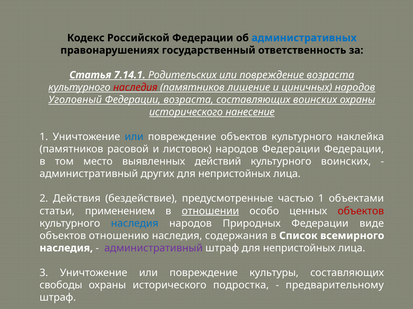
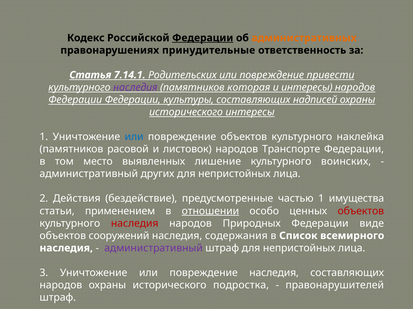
Федерации underline: none -> present (203, 38)
административных colour: blue -> orange (304, 38)
государственный: государственный -> принудительные (209, 50)
повреждение возраста: возраста -> привести (331, 75)
наследия colour: red -> purple (135, 88)
лишение: лишение -> которая (249, 88)
и циничных: циничных -> интересы (307, 88)
Уголовный: Уголовный -> Федерации (75, 100)
Федерации возраста: возраста -> культуры (189, 100)
составляющих воинских: воинских -> надписей (315, 100)
исторического нанесение: нанесение -> интересы (250, 112)
народов Федерации: Федерации -> Транспорте (291, 150)
действий: действий -> лишение (218, 162)
объектами: объектами -> имущества (356, 199)
наследия colour: blue -> red (135, 224)
отношению: отношению -> сооружений (119, 236)
повреждение культуры: культуры -> наследия (274, 273)
свободы: свободы -> народов (61, 286)
предварительному: предварительному -> правонарушителей (335, 286)
